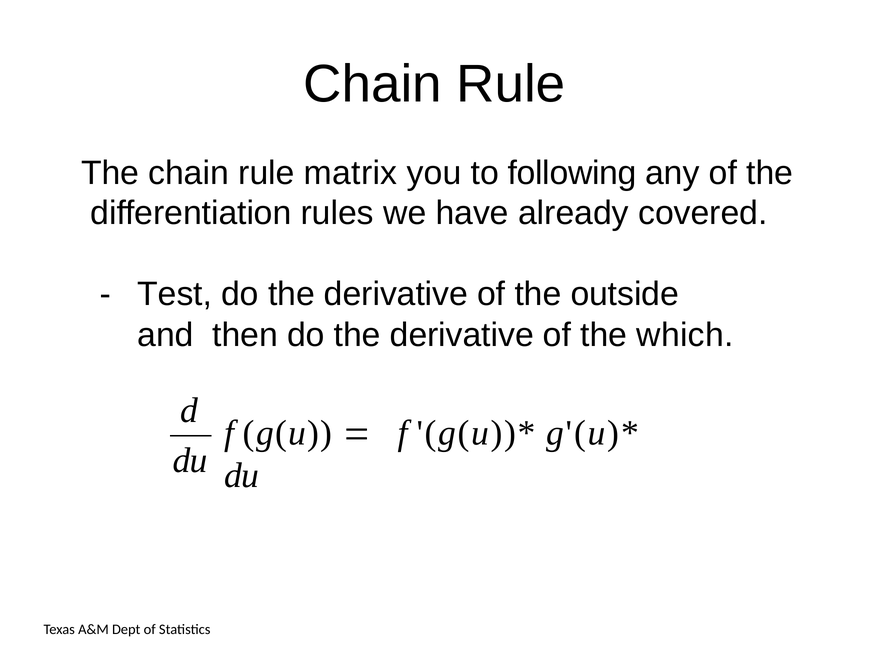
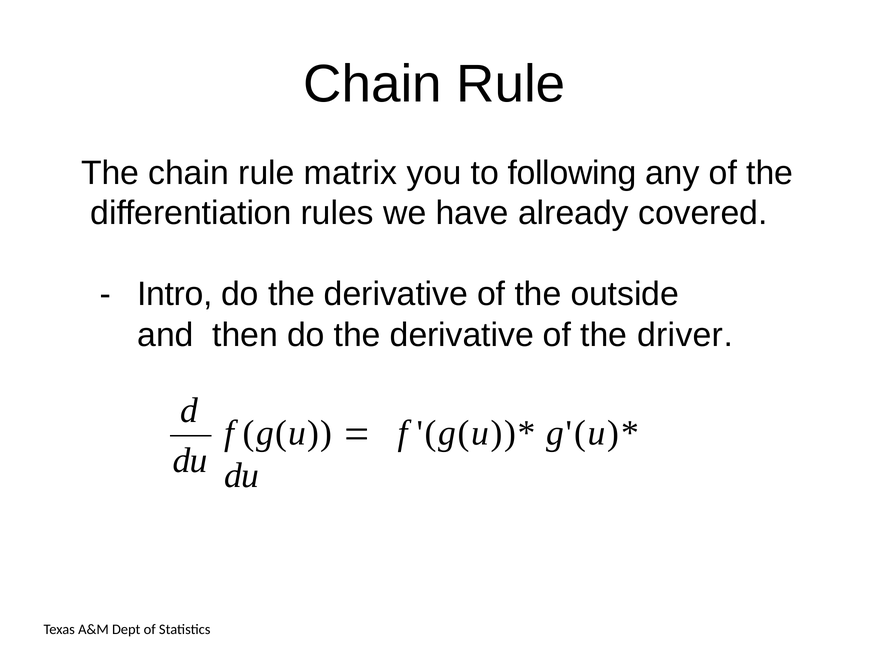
Test: Test -> Intro (175, 294)
which: which -> driver (685, 335)
